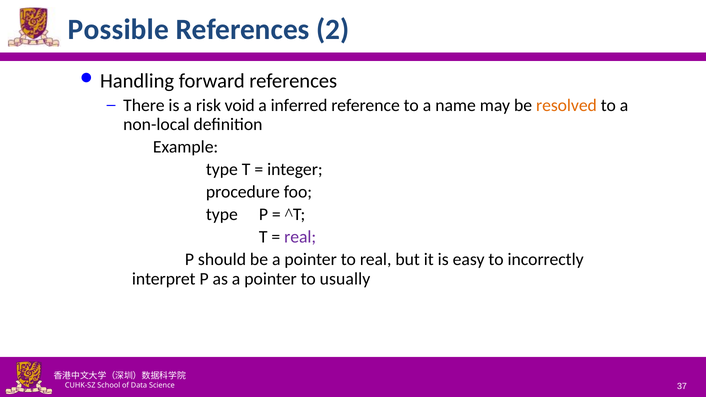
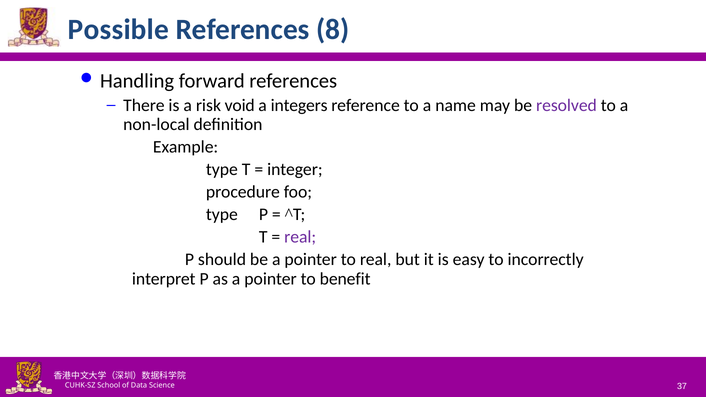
2: 2 -> 8 (333, 29)
inferred: inferred -> integers (299, 105)
resolved colour: orange -> purple (566, 105)
usually: usually -> benefit (345, 279)
